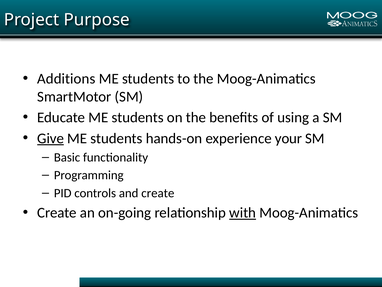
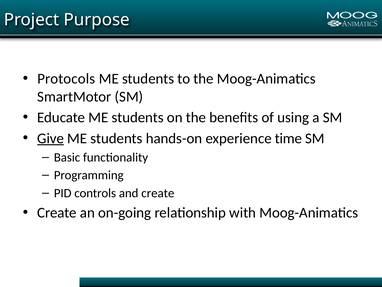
Additions: Additions -> Protocols (66, 79)
your: your -> time (288, 138)
with underline: present -> none (243, 212)
